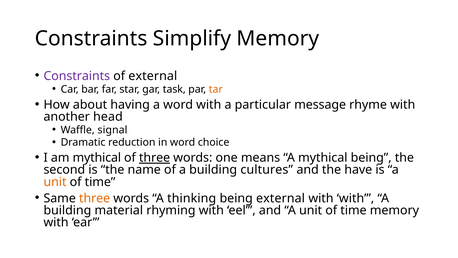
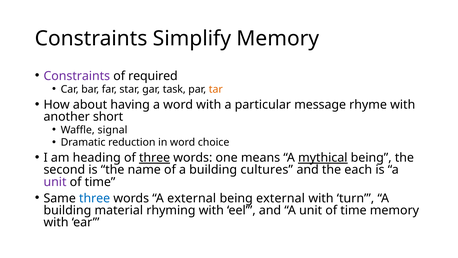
of external: external -> required (153, 76)
head: head -> short (108, 117)
am mythical: mythical -> heading (97, 158)
mythical underline: none -> present (323, 158)
have: have -> each (358, 170)
unit colour: orange -> purple (55, 182)
three colour: orange -> blue (95, 198)
A thinking: thinking -> external (192, 198)
with with: with -> turn (355, 198)
